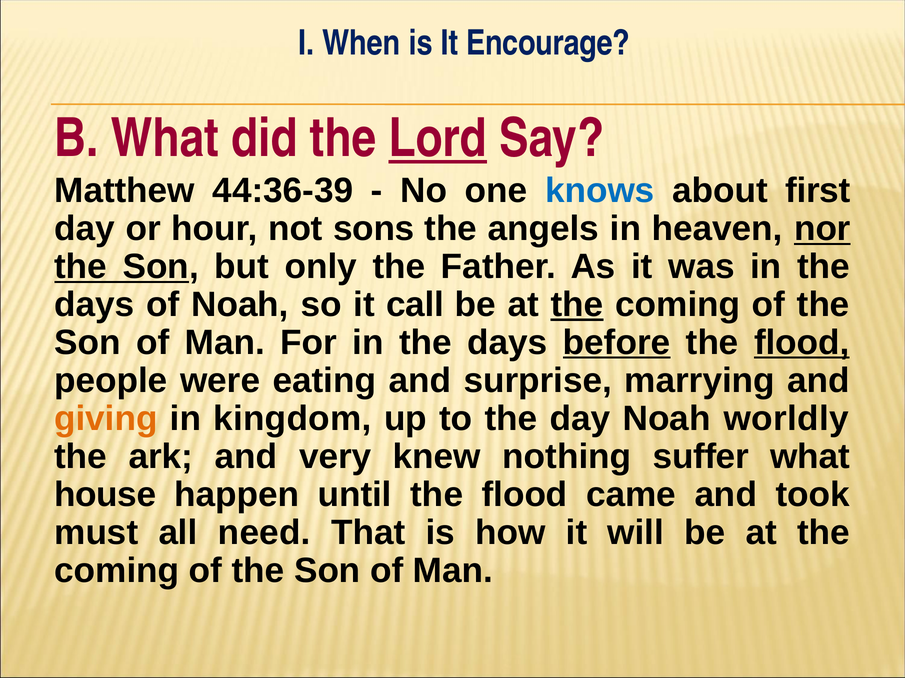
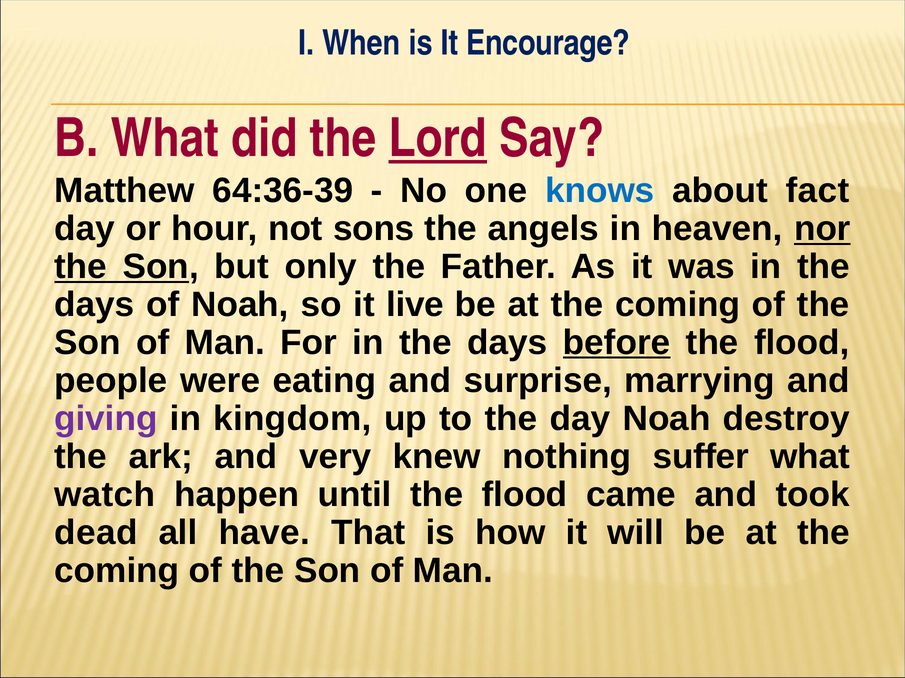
44:36-39: 44:36-39 -> 64:36-39 (283, 191)
first: first -> fact (818, 191)
call: call -> live (415, 305)
the underline: present -> none (577, 305)
flood underline: present -> none (802, 343)
giving colour: orange -> purple (106, 419)
worldly: worldly -> destroy (786, 419)
house: house -> watch (105, 495)
must: must -> dead (96, 533)
need: need -> have (264, 533)
